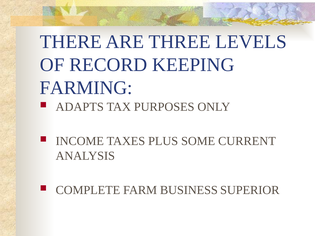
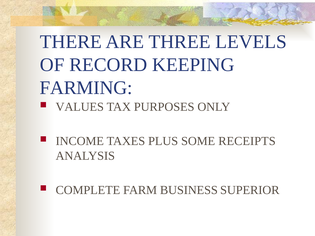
ADAPTS: ADAPTS -> VALUES (80, 107)
CURRENT: CURRENT -> RECEIPTS (247, 141)
